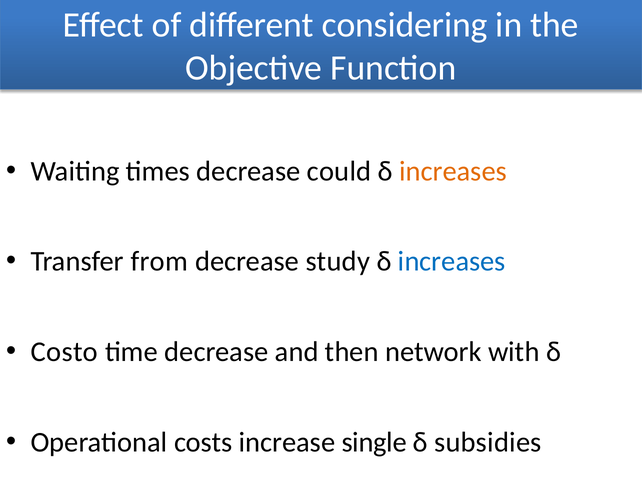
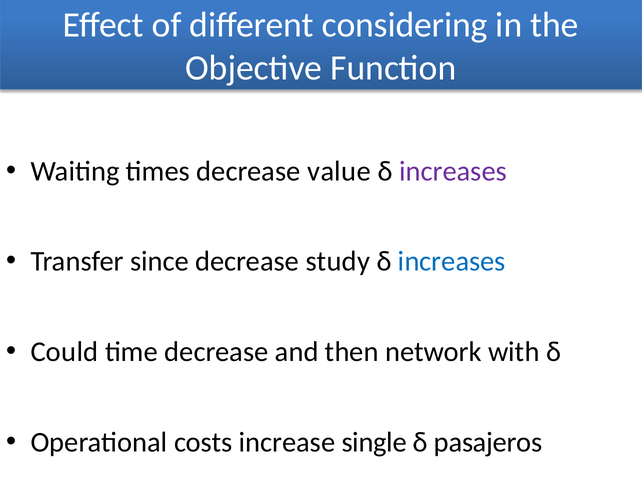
could: could -> value (339, 171)
increases colour: orange -> purple (453, 171)
from: from -> since (159, 261)
Costo: Costo -> Could (64, 352)
subsidies: subsidies -> pasajeros (488, 442)
